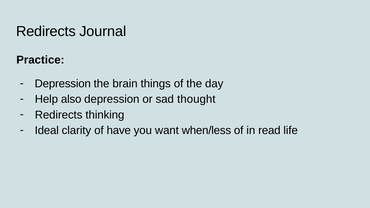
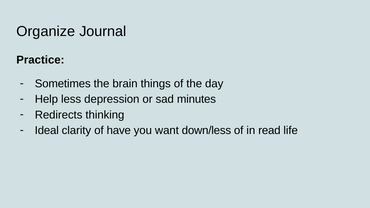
Redirects: Redirects -> Organize (46, 31)
Depression: Depression -> Sometimes (63, 84)
also: also -> less (71, 99)
thought: thought -> minutes (196, 99)
when/less: when/less -> down/less (206, 130)
